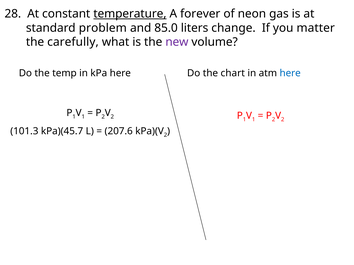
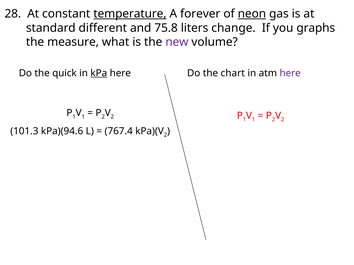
neon underline: none -> present (252, 14)
problem: problem -> different (103, 28)
85.0: 85.0 -> 75.8 (166, 28)
matter: matter -> graphs (316, 28)
carefully: carefully -> measure (73, 42)
temp: temp -> quick (64, 73)
kPa underline: none -> present (99, 73)
here colour: blue -> purple (290, 73)
kPa)(45.7: kPa)(45.7 -> kPa)(94.6 (62, 131)
207.6: 207.6 -> 767.4 (119, 131)
